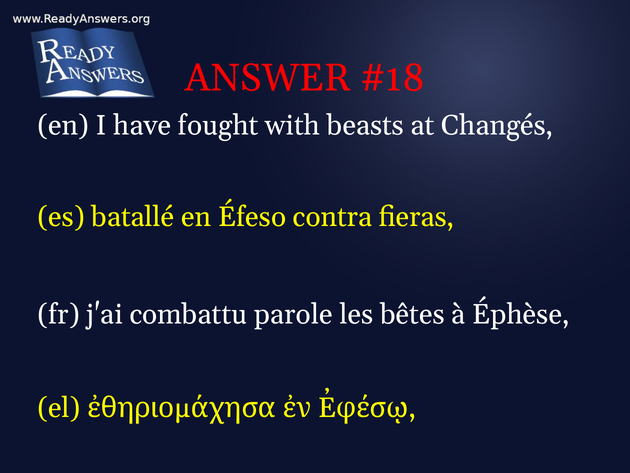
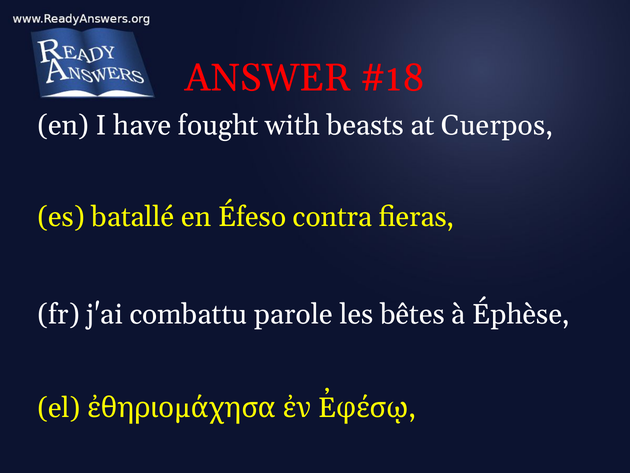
Changés: Changés -> Cuerpos (497, 126)
